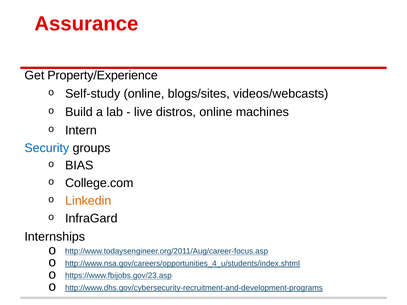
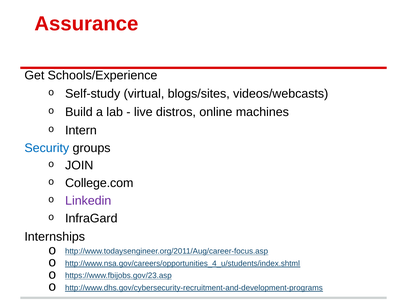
Property/Experience: Property/Experience -> Schools/Experience (103, 76)
Self-study online: online -> virtual (144, 94)
BIAS: BIAS -> JOIN (79, 166)
Linkedin colour: orange -> purple (88, 201)
